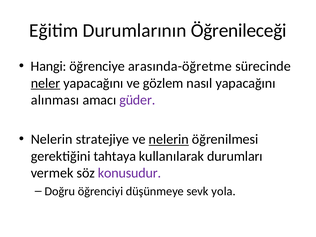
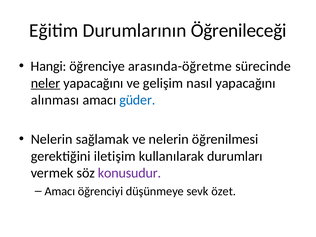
gözlem: gözlem -> gelişim (163, 83)
güder colour: purple -> blue (137, 100)
stratejiye: stratejiye -> sağlamak (102, 139)
nelerin underline: present -> none (169, 139)
tahtaya: tahtaya -> iletişim (115, 156)
Doğru: Doğru -> Amacı (60, 191)
yola: yola -> özet (224, 191)
